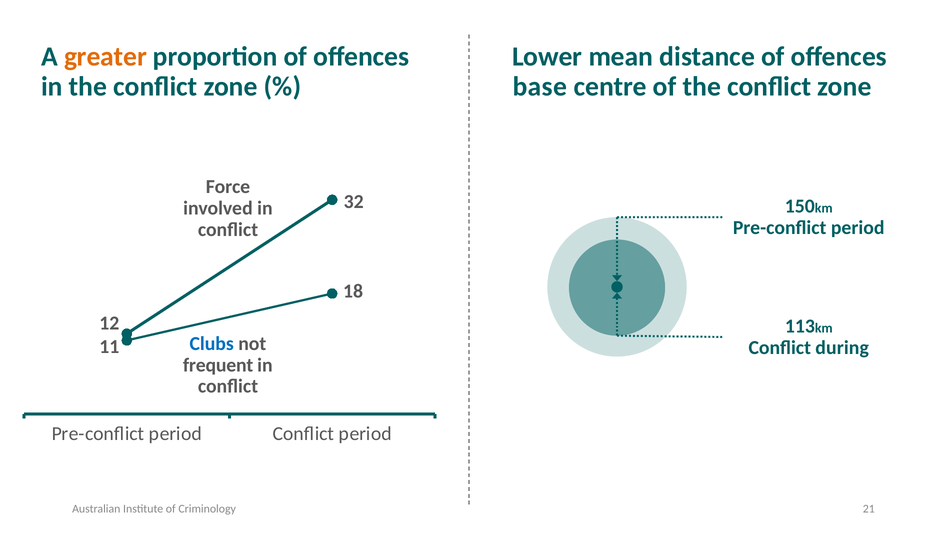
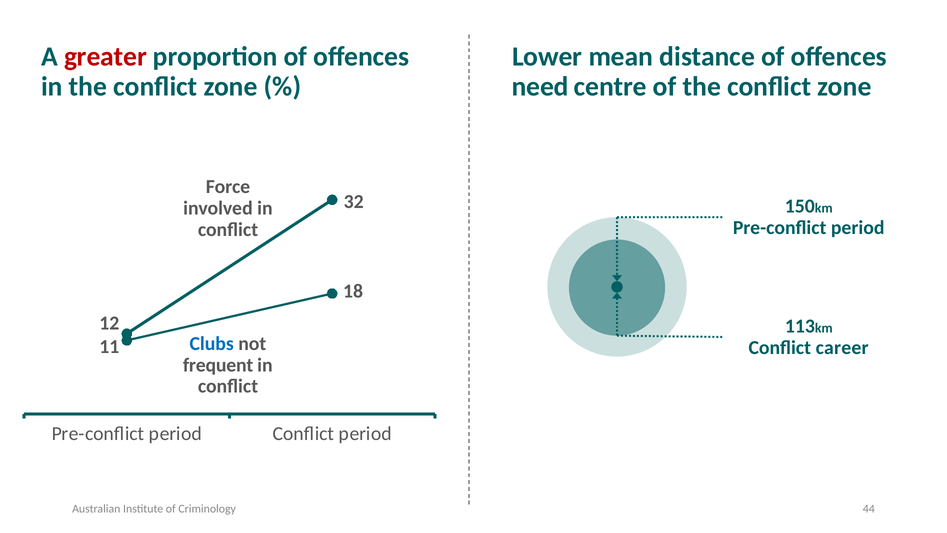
greater colour: orange -> red (105, 57)
base: base -> need (540, 86)
during: during -> career (842, 347)
21: 21 -> 44 (869, 509)
